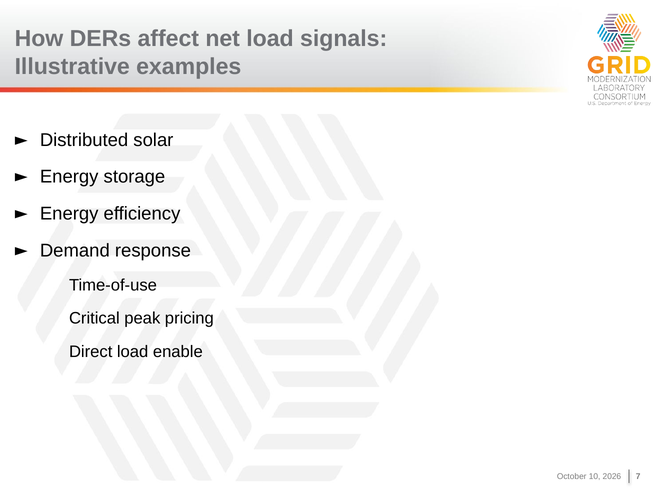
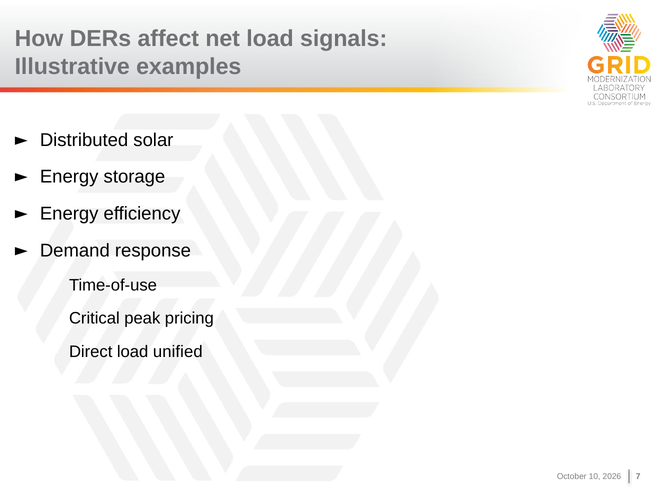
enable: enable -> unified (178, 351)
